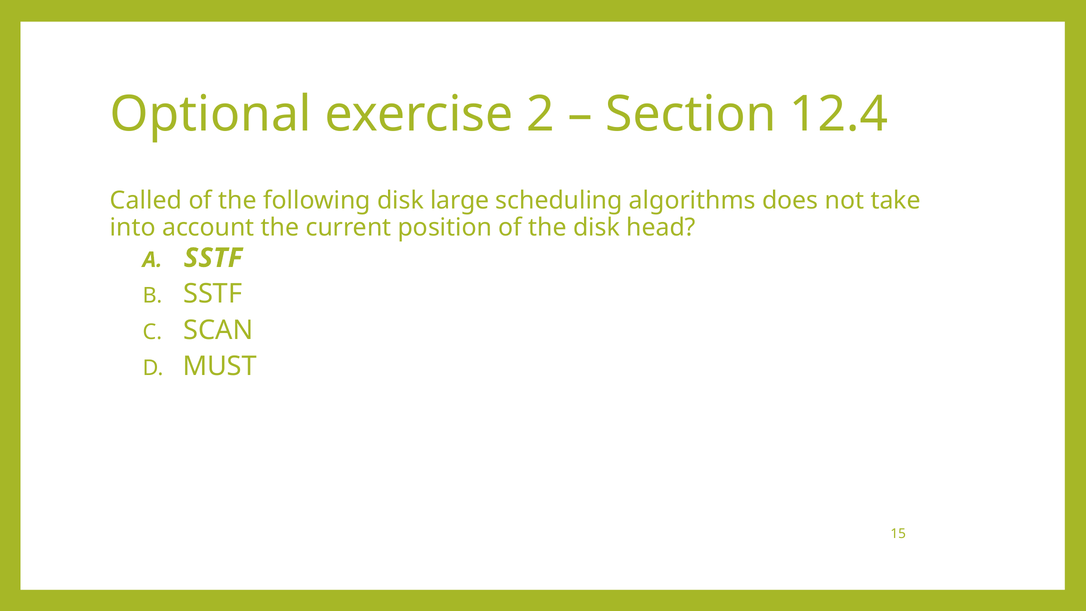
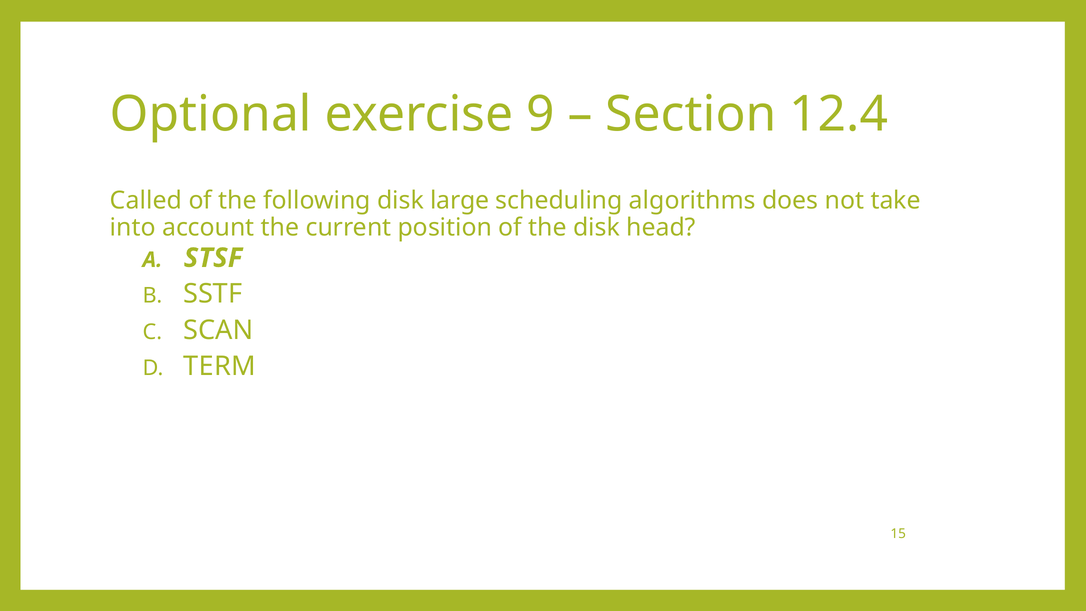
2: 2 -> 9 (541, 114)
SSTF: SSTF -> STSF (213, 258)
MUST: MUST -> TERM (220, 366)
